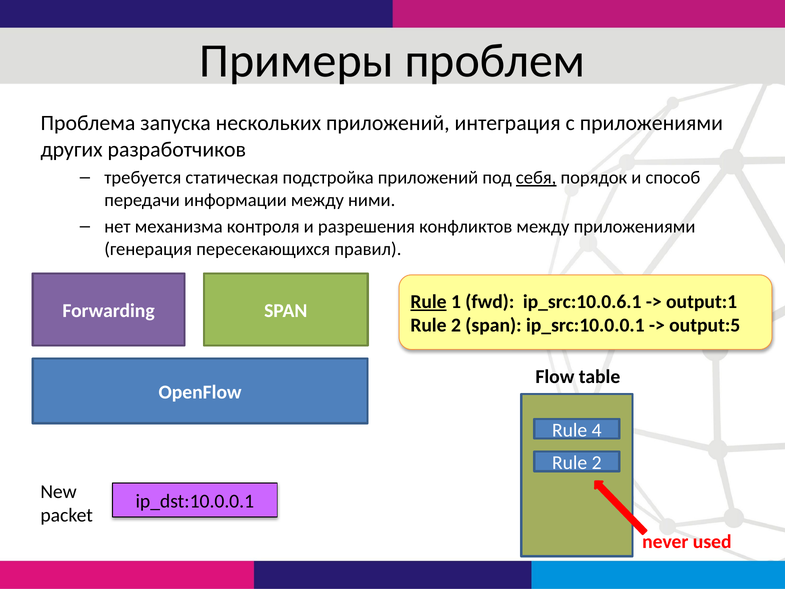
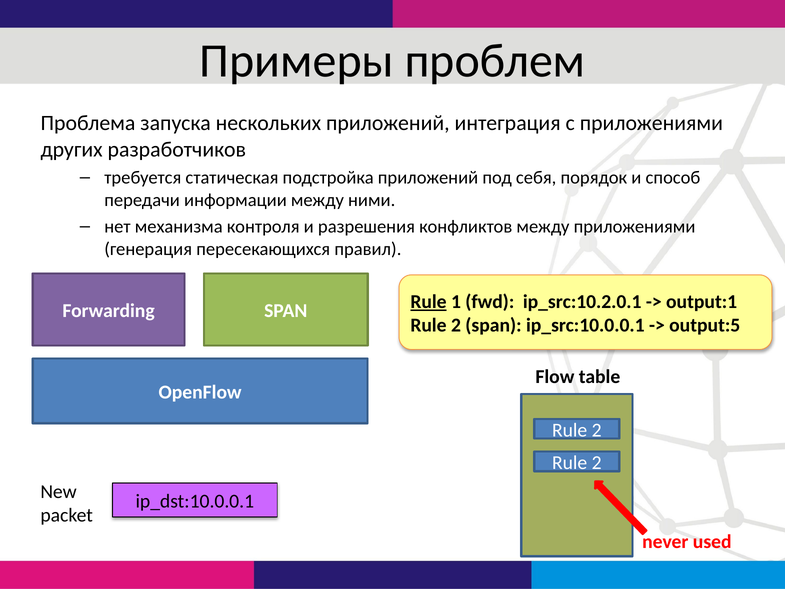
себя underline: present -> none (536, 178)
ip_src:10.0.6.1: ip_src:10.0.6.1 -> ip_src:10.2.0.1 (582, 302)
4: 4 -> 2 (597, 430)
